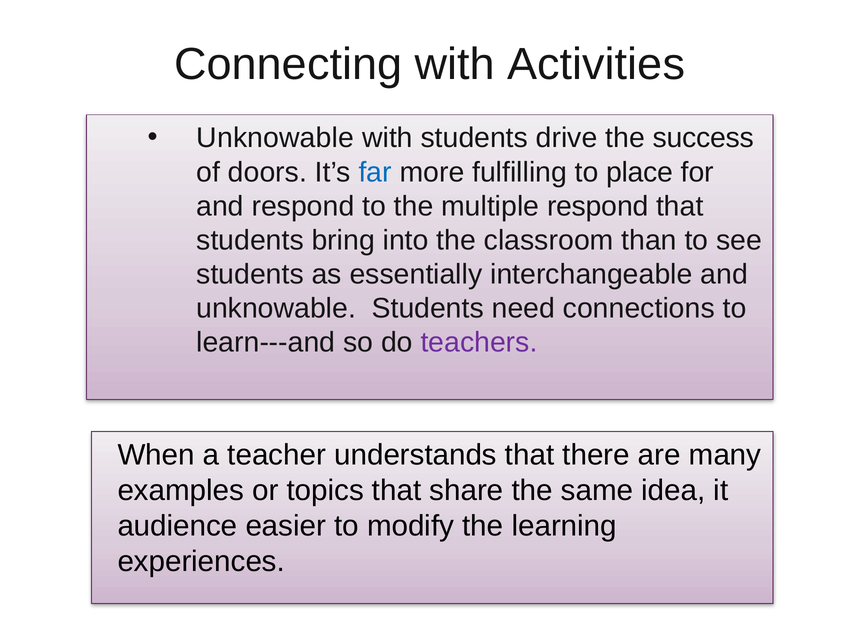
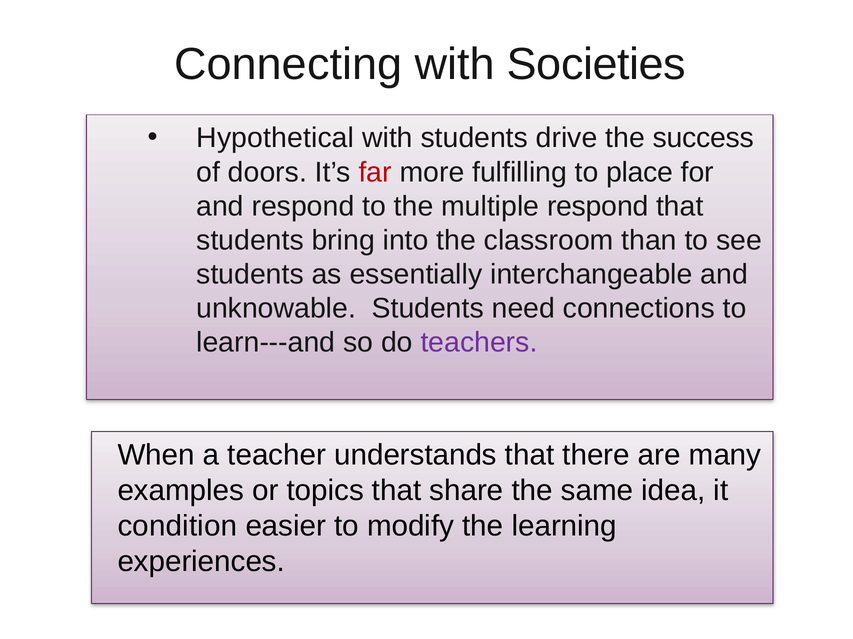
Activities: Activities -> Societies (596, 64)
Unknowable: Unknowable -> Hypothetical (275, 138)
far colour: blue -> red (375, 172)
audience: audience -> condition (177, 526)
